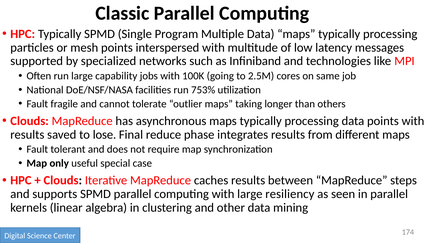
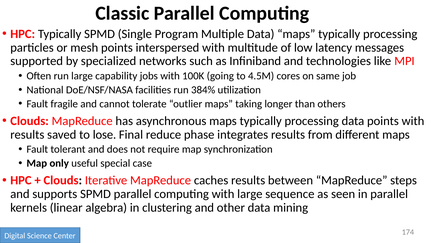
2.5M: 2.5M -> 4.5M (261, 76)
753%: 753% -> 384% (203, 90)
resiliency: resiliency -> sequence (290, 194)
